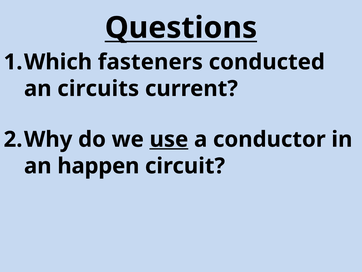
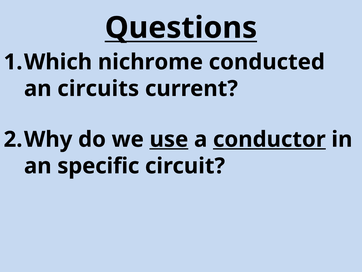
fasteners: fasteners -> nichrome (150, 62)
conductor underline: none -> present (269, 139)
happen: happen -> specific (98, 166)
